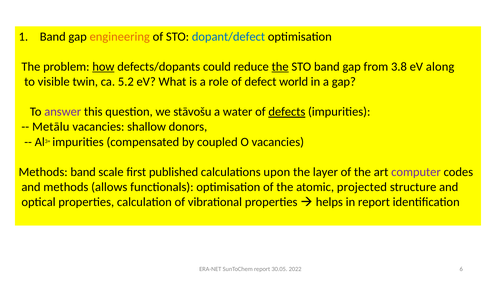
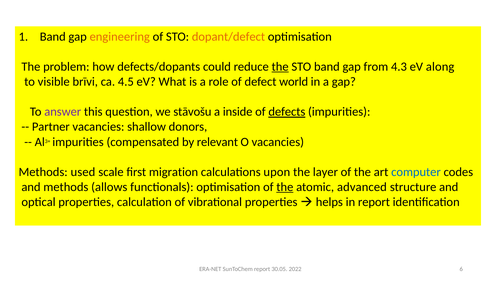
dopant/defect colour: blue -> orange (228, 37)
how underline: present -> none (103, 67)
3.8: 3.8 -> 4.3 (399, 67)
twin: twin -> brīvi (85, 82)
5.2: 5.2 -> 4.5 (126, 82)
water: water -> inside (238, 112)
Metālu: Metālu -> Partner (51, 127)
coupled: coupled -> relevant (217, 142)
Methods band: band -> used (83, 172)
published: published -> migration (174, 172)
computer colour: purple -> blue (416, 172)
the underline: none -> present (285, 187)
projected: projected -> advanced (362, 187)
